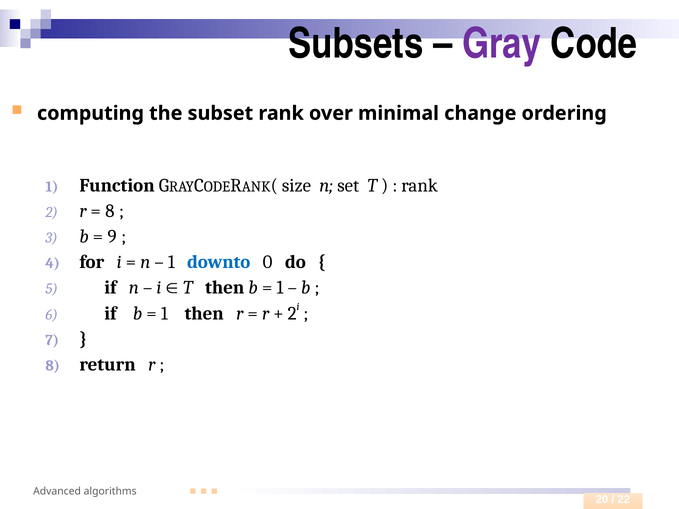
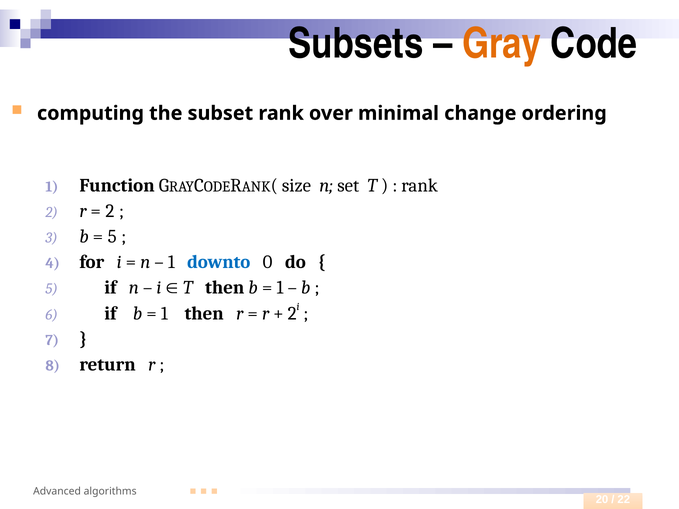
Gray colour: purple -> orange (501, 44)
8: 8 -> 2 (110, 211)
9: 9 -> 5 (112, 237)
